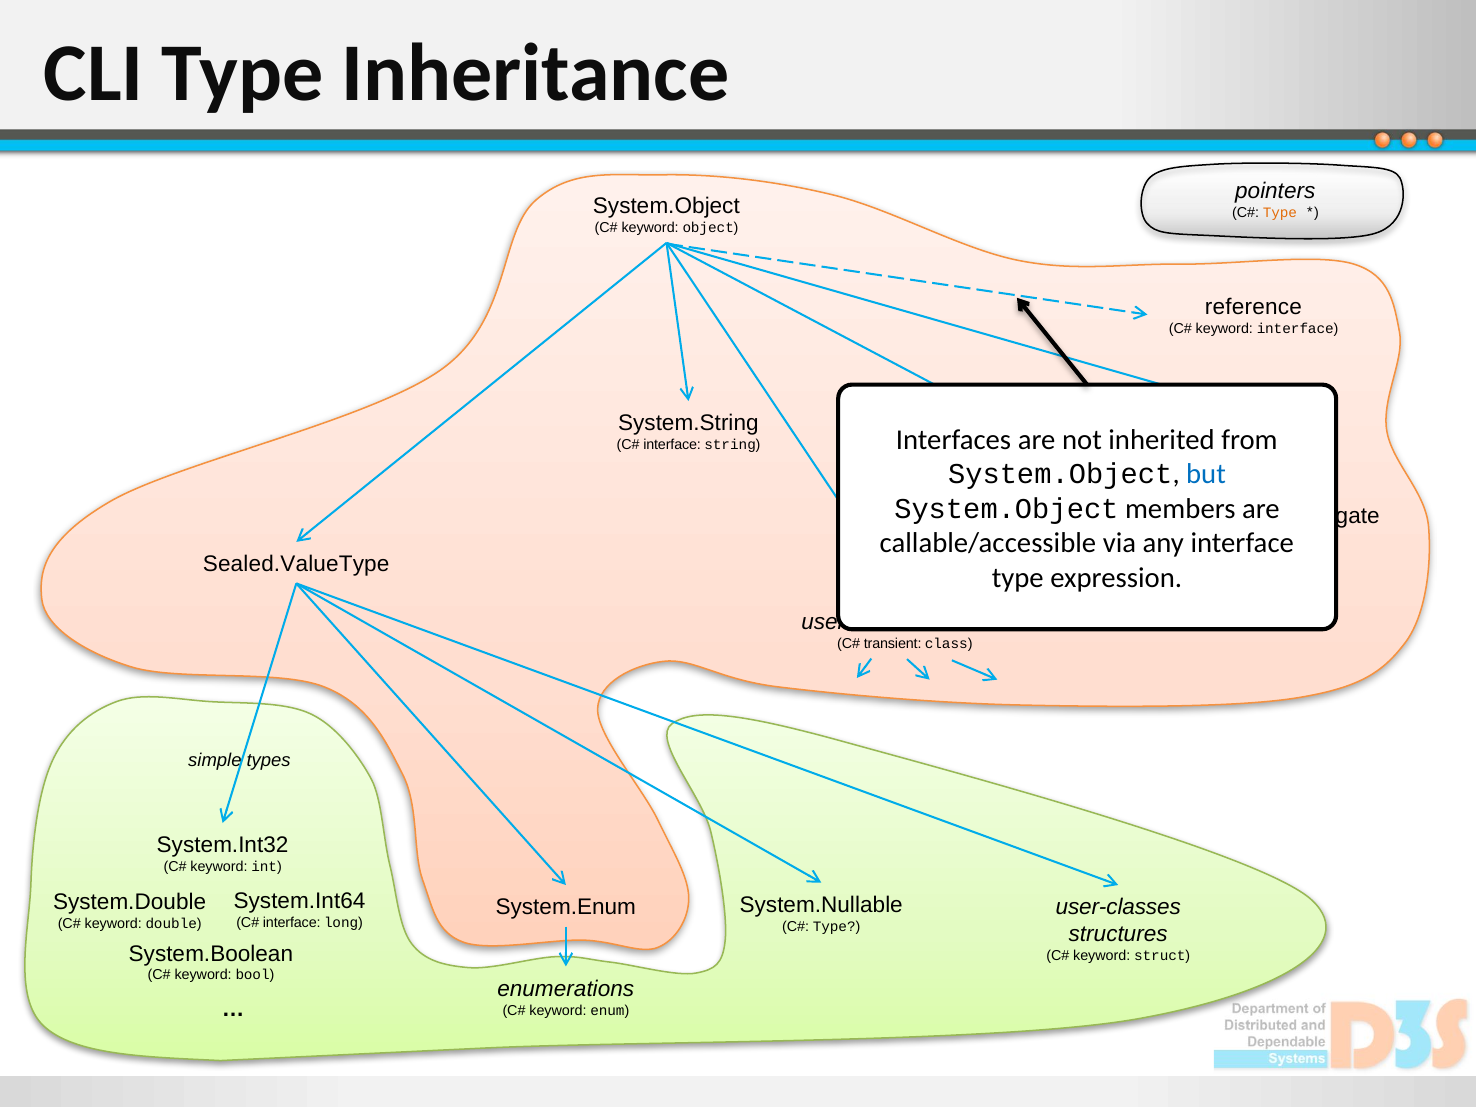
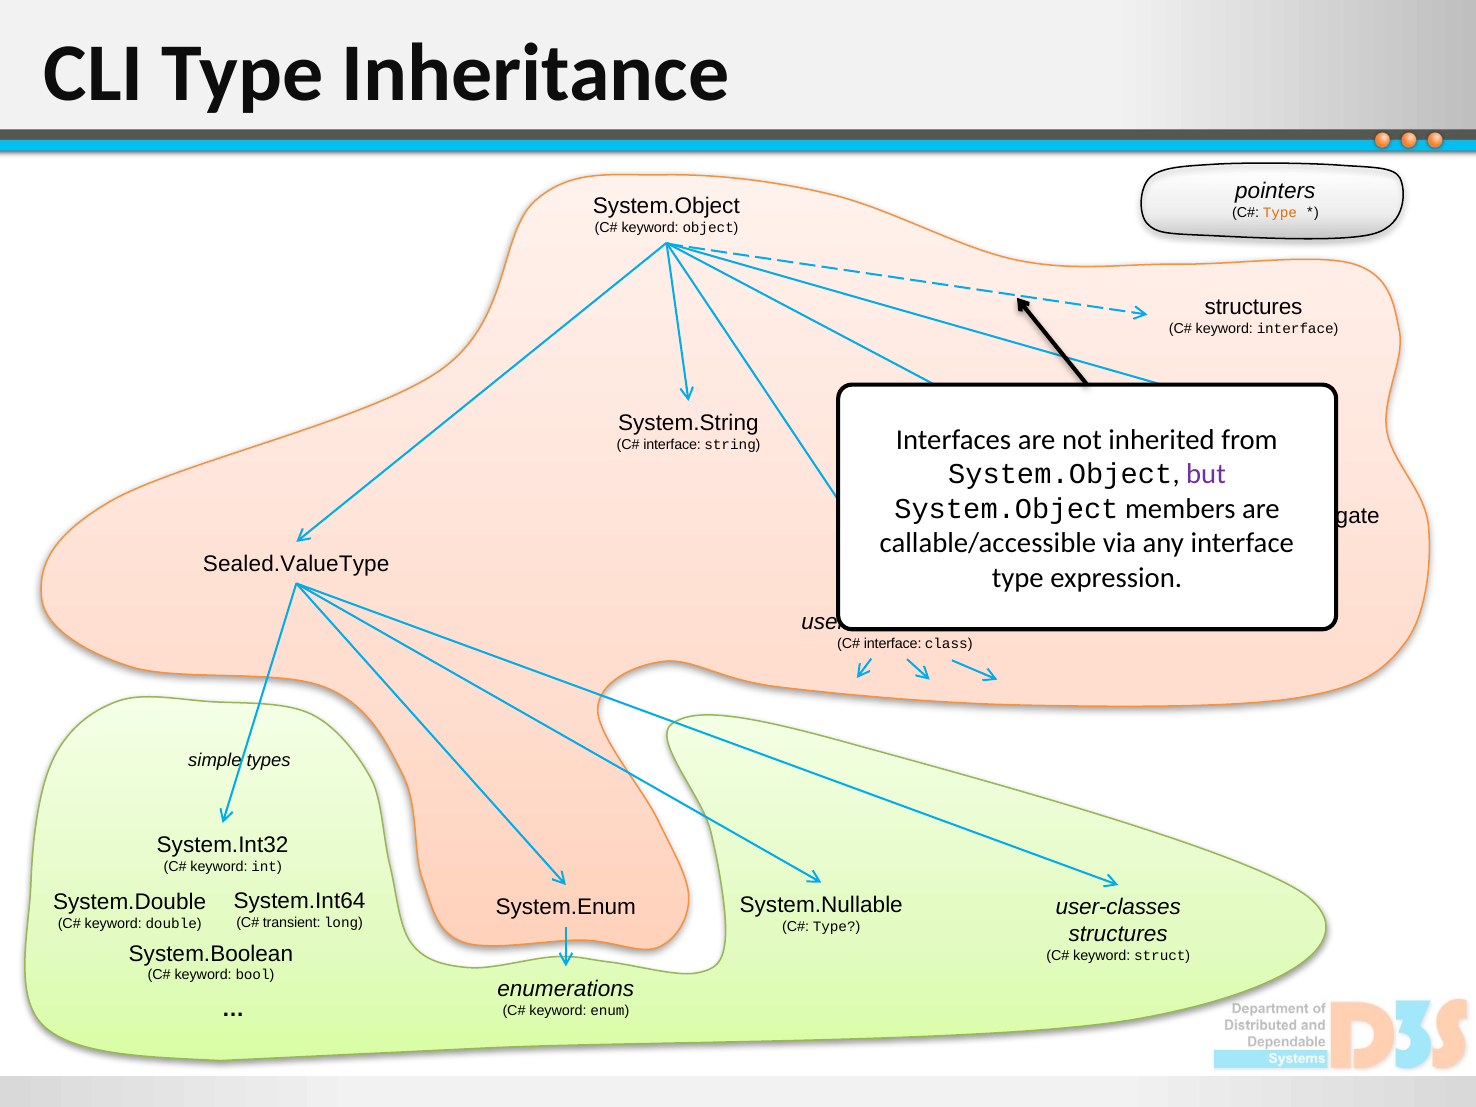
reference: reference -> structures (1254, 308)
but colour: blue -> purple (1206, 474)
transient: transient -> interface (893, 643)
interface: interface -> transient (292, 922)
